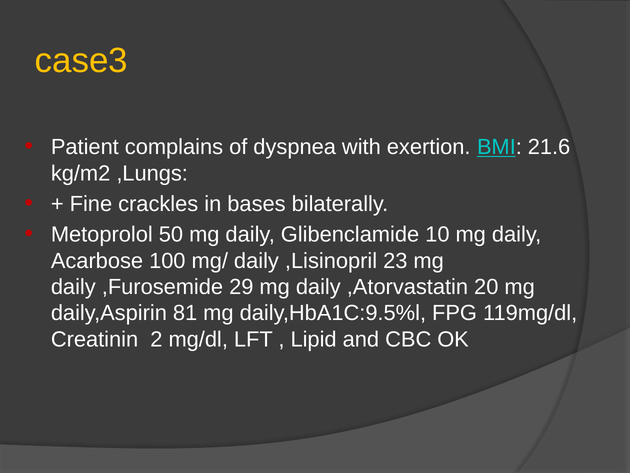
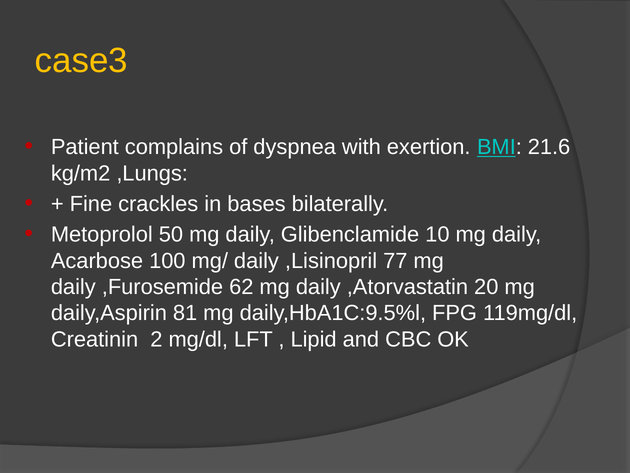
23: 23 -> 77 (395, 261)
29: 29 -> 62 (241, 287)
